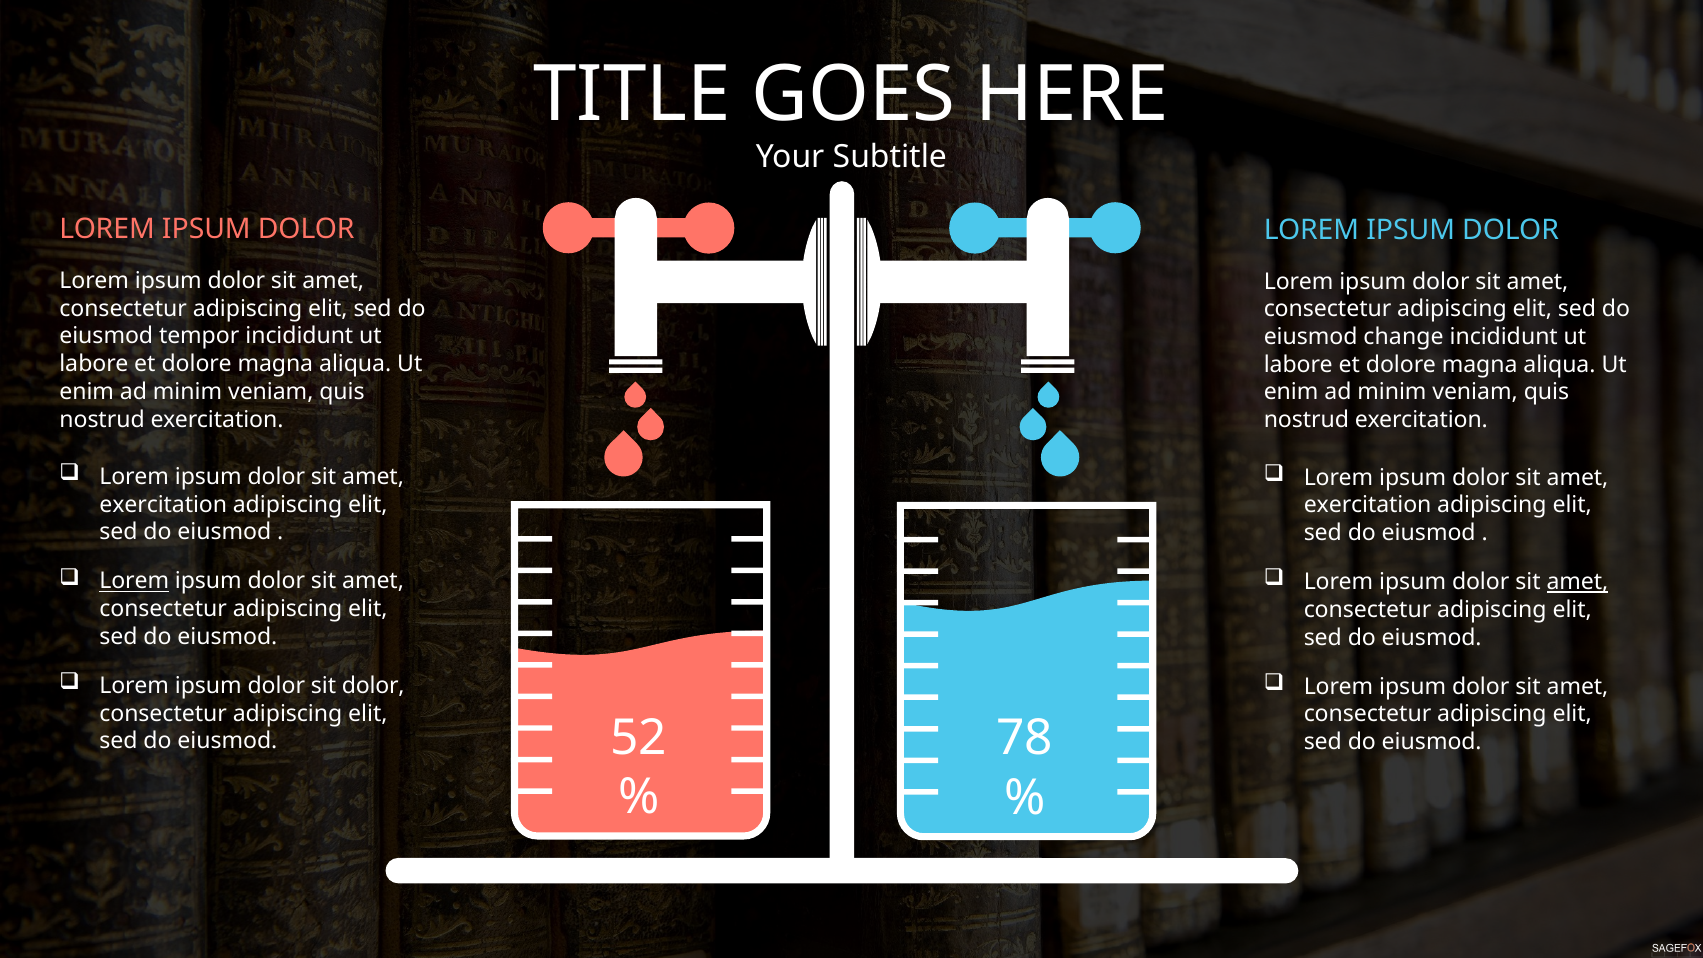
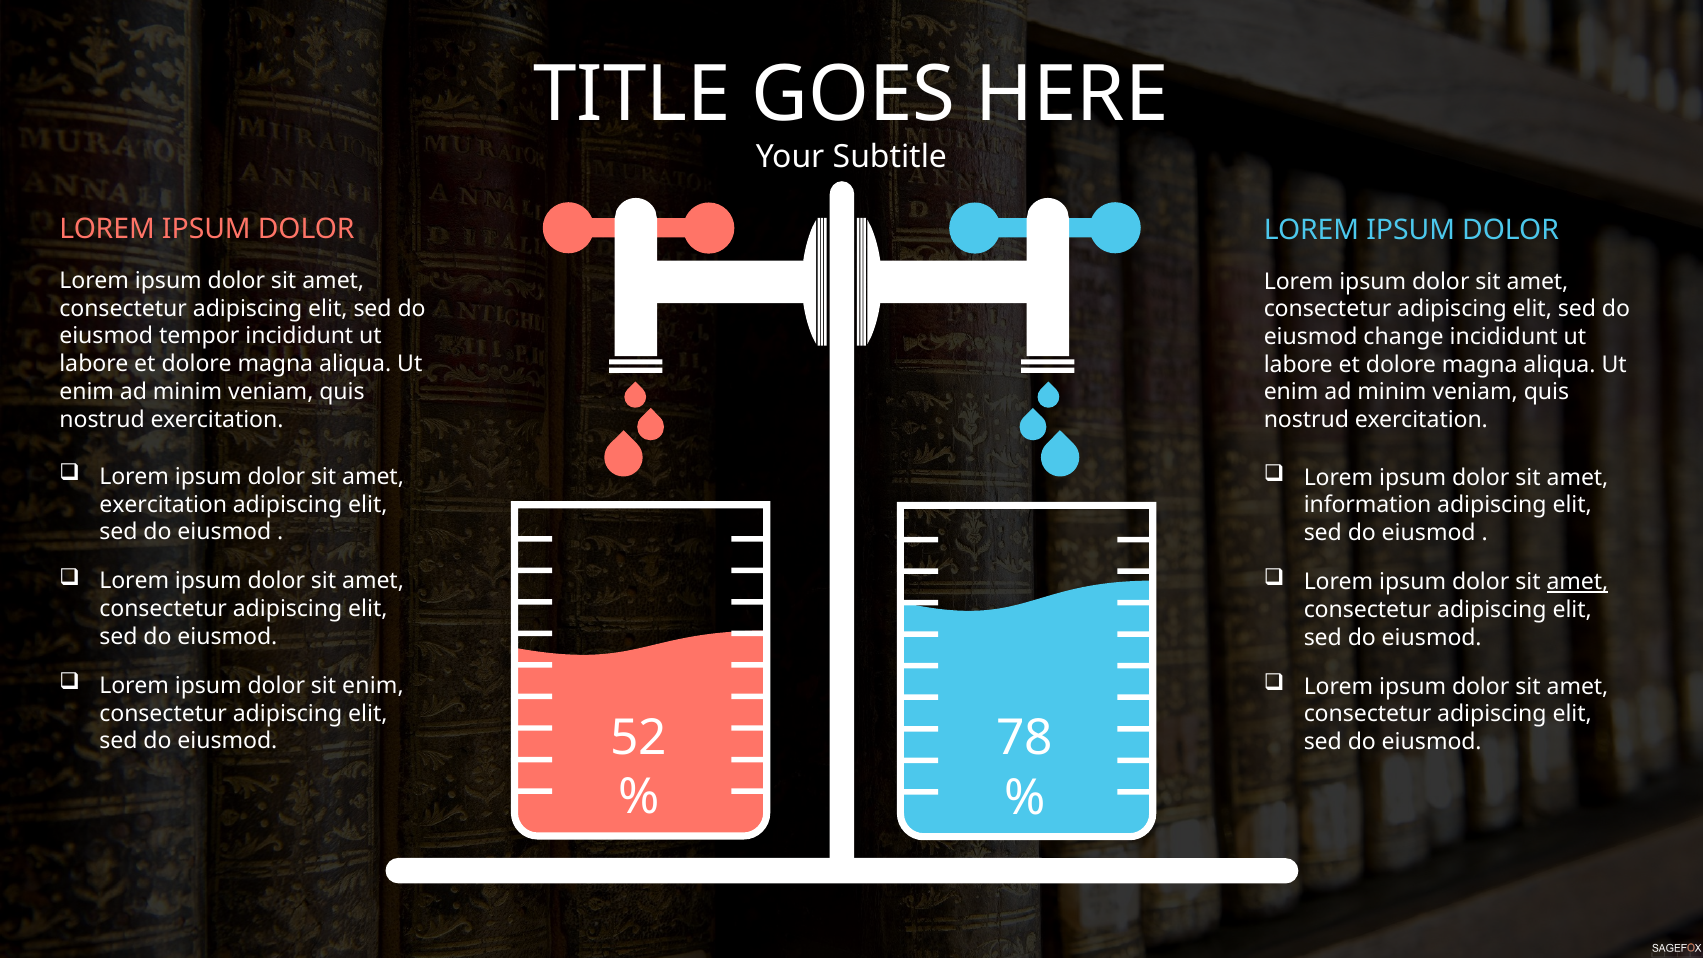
exercitation: exercitation -> information (1368, 505)
Lorem underline: present -> none (134, 581)
sit dolor: dolor -> enim (373, 686)
